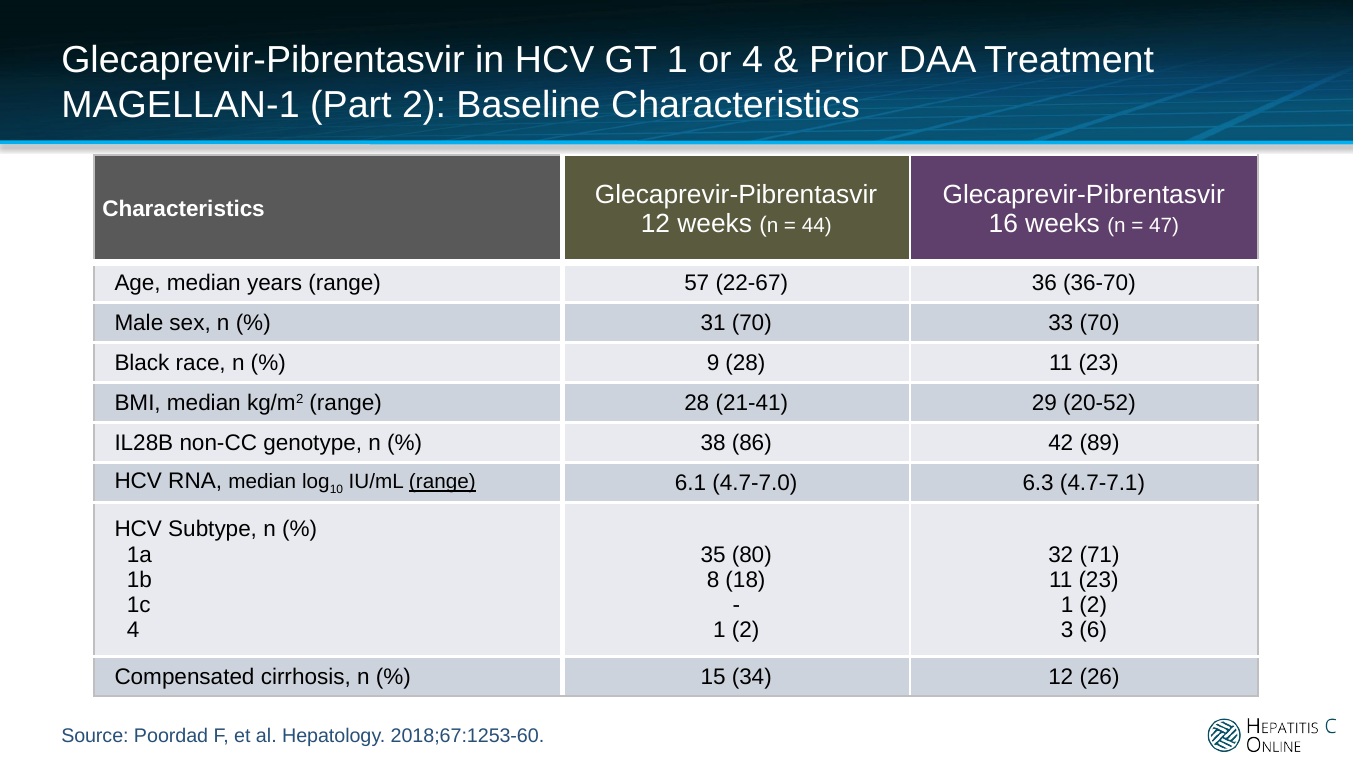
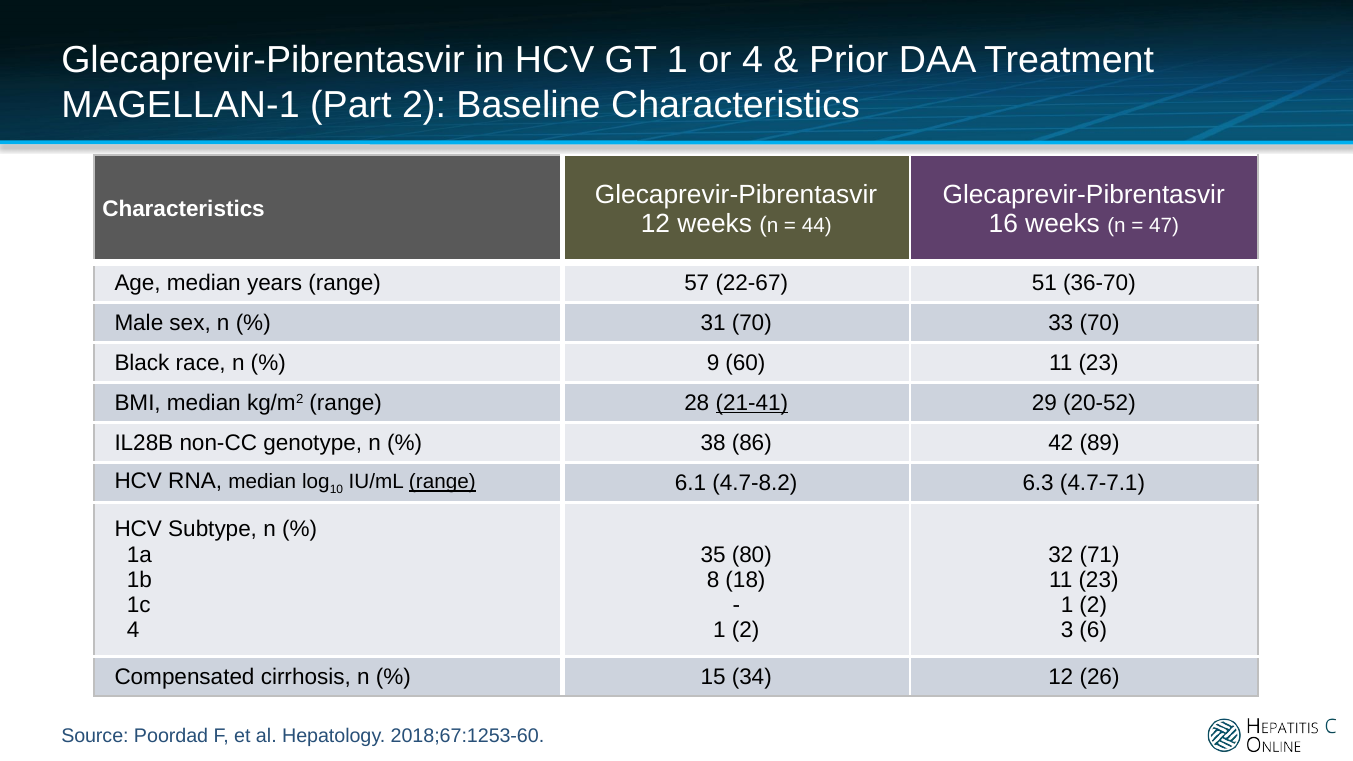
36: 36 -> 51 (1044, 283)
9 28: 28 -> 60 (745, 363)
21-41 underline: none -> present (752, 403)
4.7-7.0: 4.7-7.0 -> 4.7-8.2 (755, 483)
